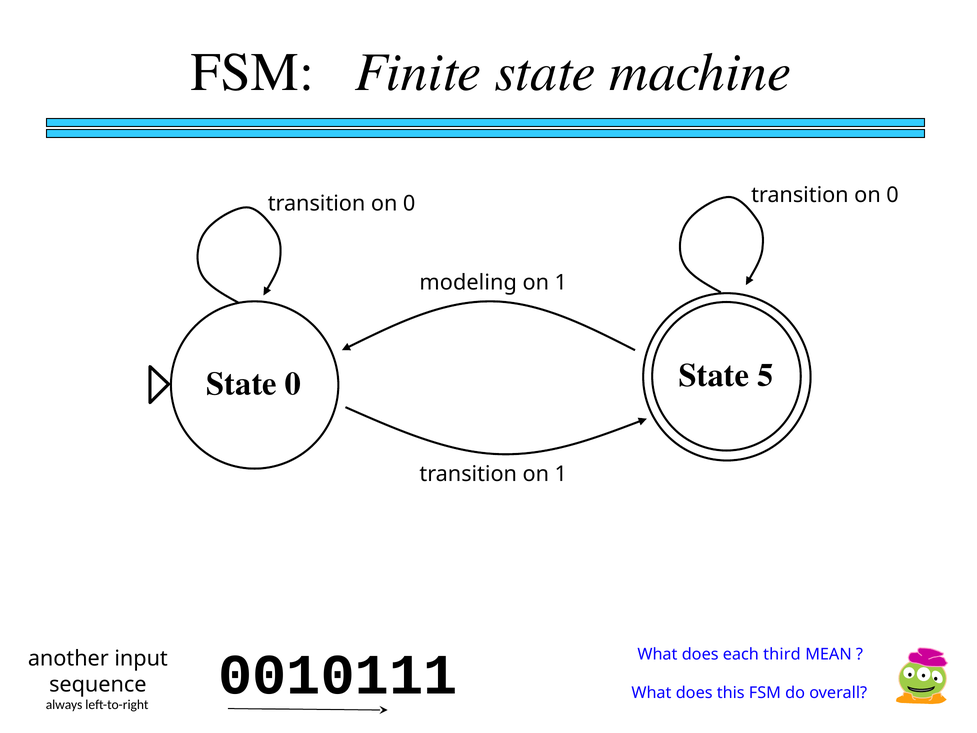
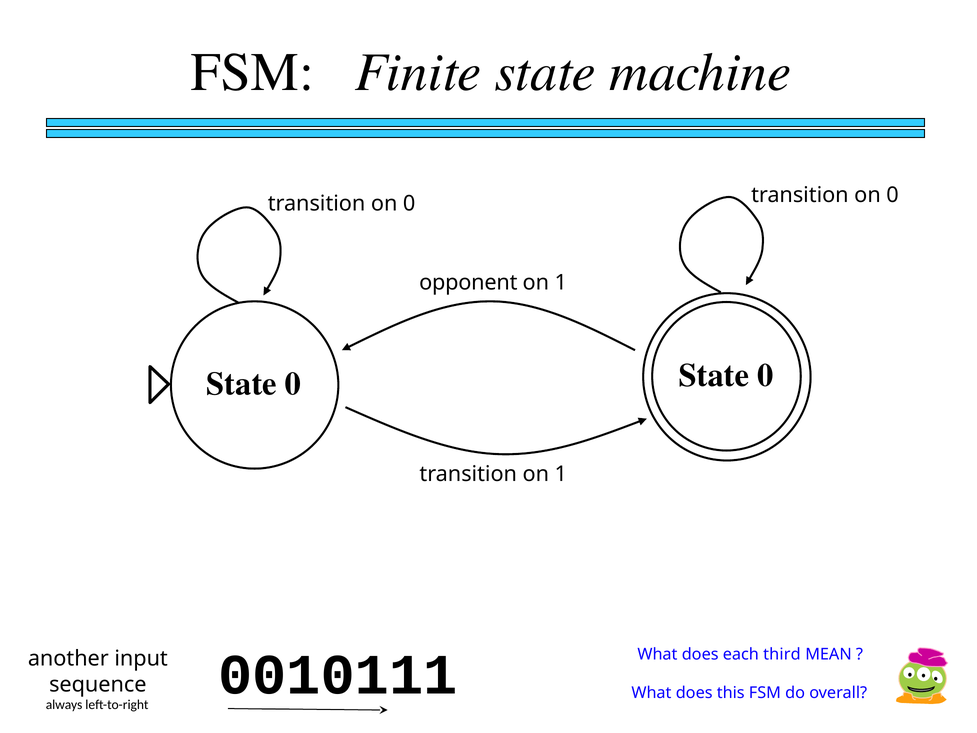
modeling: modeling -> opponent (468, 282)
5: 5 -> 0 (766, 376)
